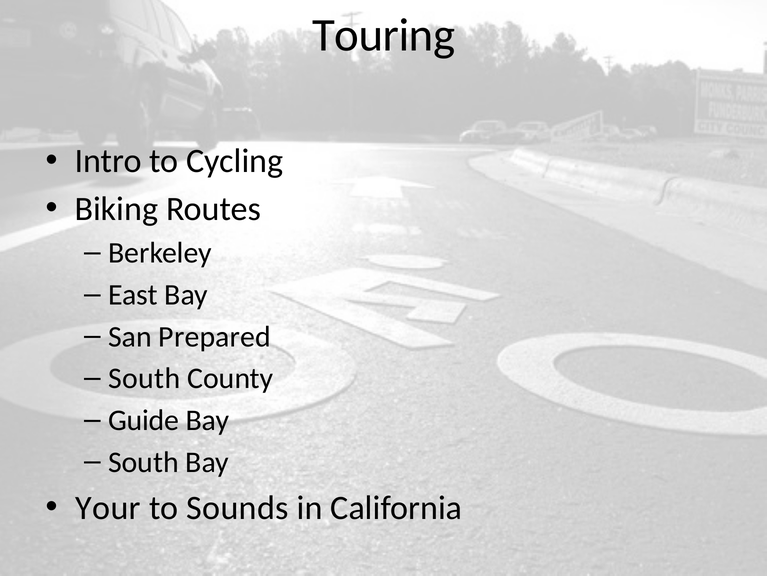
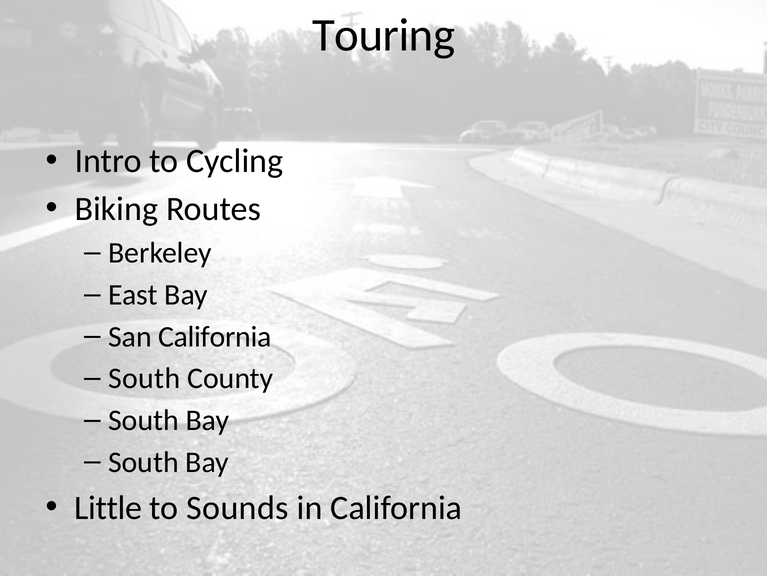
San Prepared: Prepared -> California (215, 336)
Guide: Guide -> South (144, 420)
Your: Your -> Little (108, 507)
